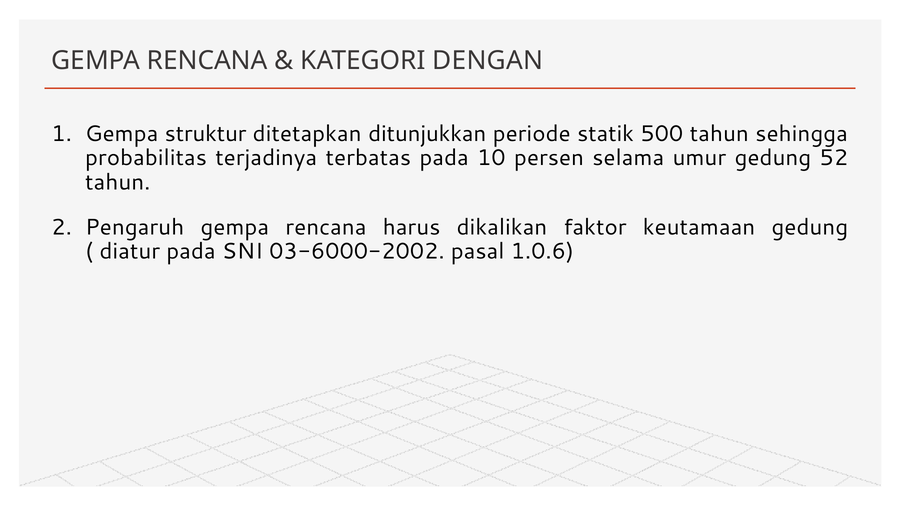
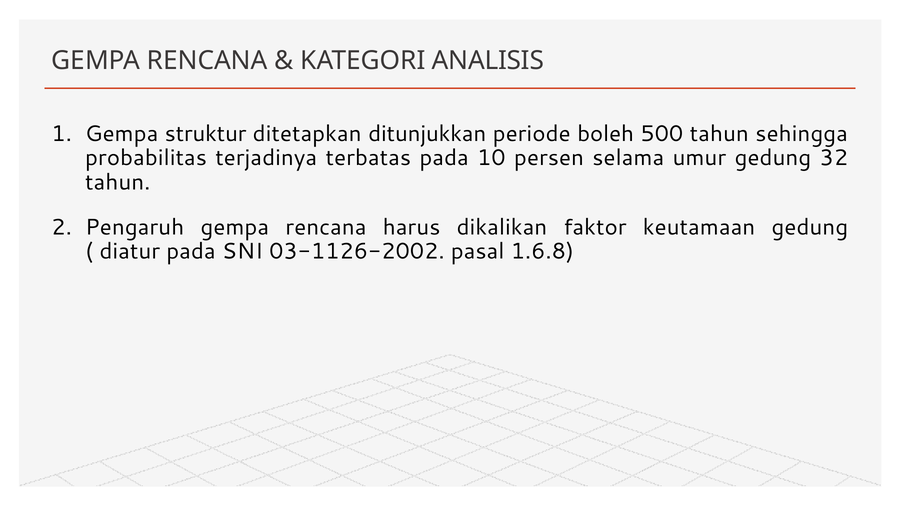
DENGAN: DENGAN -> ANALISIS (488, 61)
statik: statik -> boleh (606, 134)
52: 52 -> 32 (834, 158)
03-6000-2002: 03-6000-2002 -> 03-1126-2002 (357, 252)
1.0.6: 1.0.6 -> 1.6.8 (542, 252)
